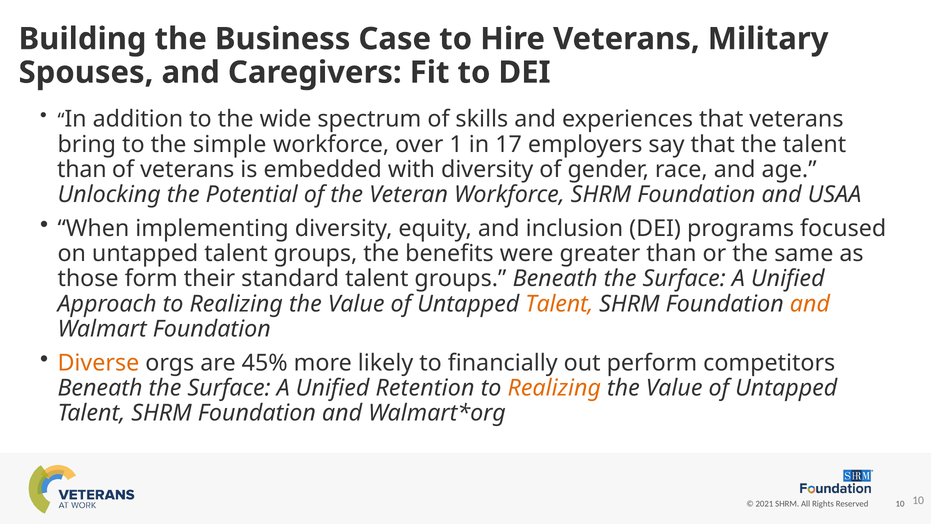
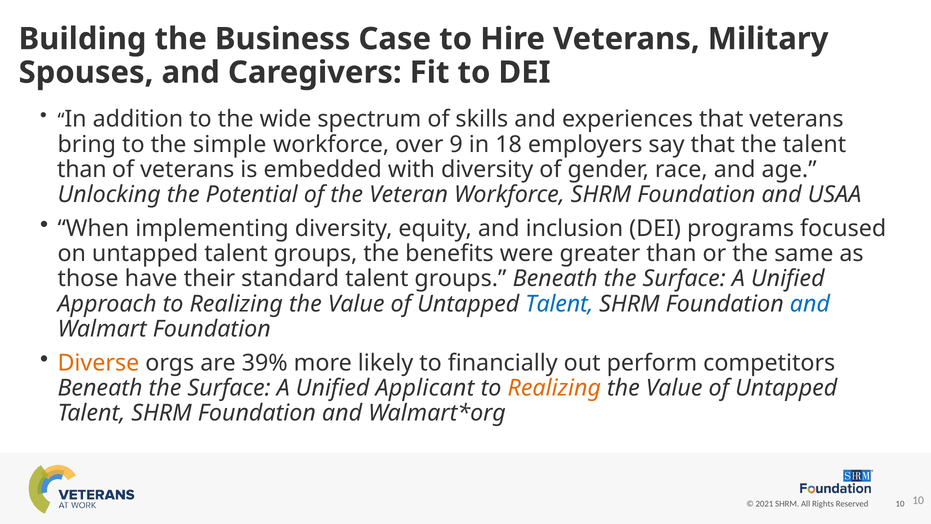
1: 1 -> 9 (456, 144)
17: 17 -> 18 (509, 144)
form: form -> have (151, 279)
Talent colour: orange -> blue (559, 304)
and colour: orange -> blue (810, 304)
45%: 45% -> 39% (265, 363)
Retention: Retention -> Applicant (425, 388)
